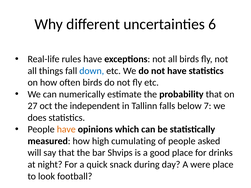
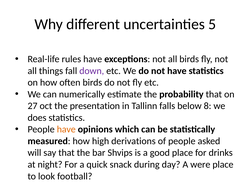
6: 6 -> 5 (212, 24)
down colour: blue -> purple (92, 71)
independent: independent -> presentation (95, 106)
7: 7 -> 8 (208, 106)
cumulating: cumulating -> derivations (133, 141)
